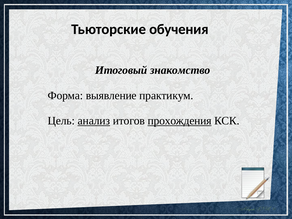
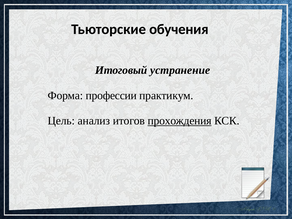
знакомство: знакомство -> устранение (180, 70)
выявление: выявление -> профессии (111, 95)
анализ underline: present -> none (94, 121)
